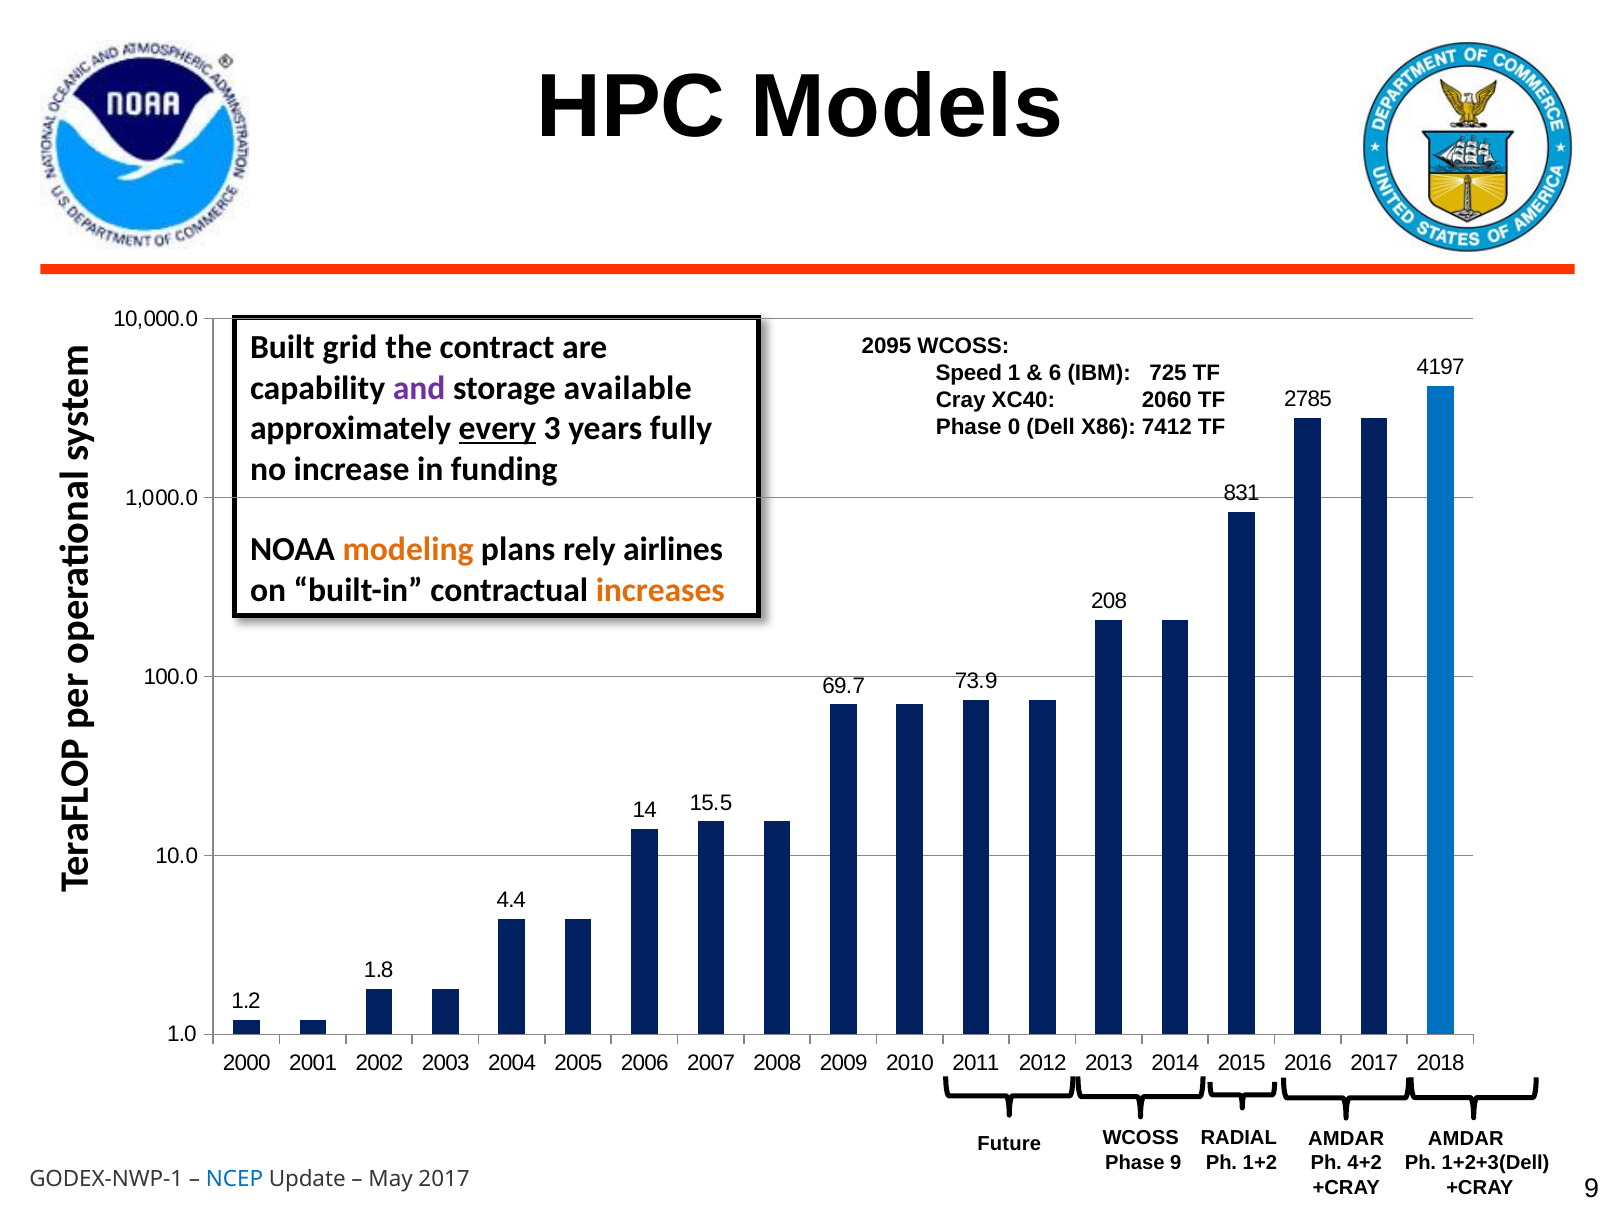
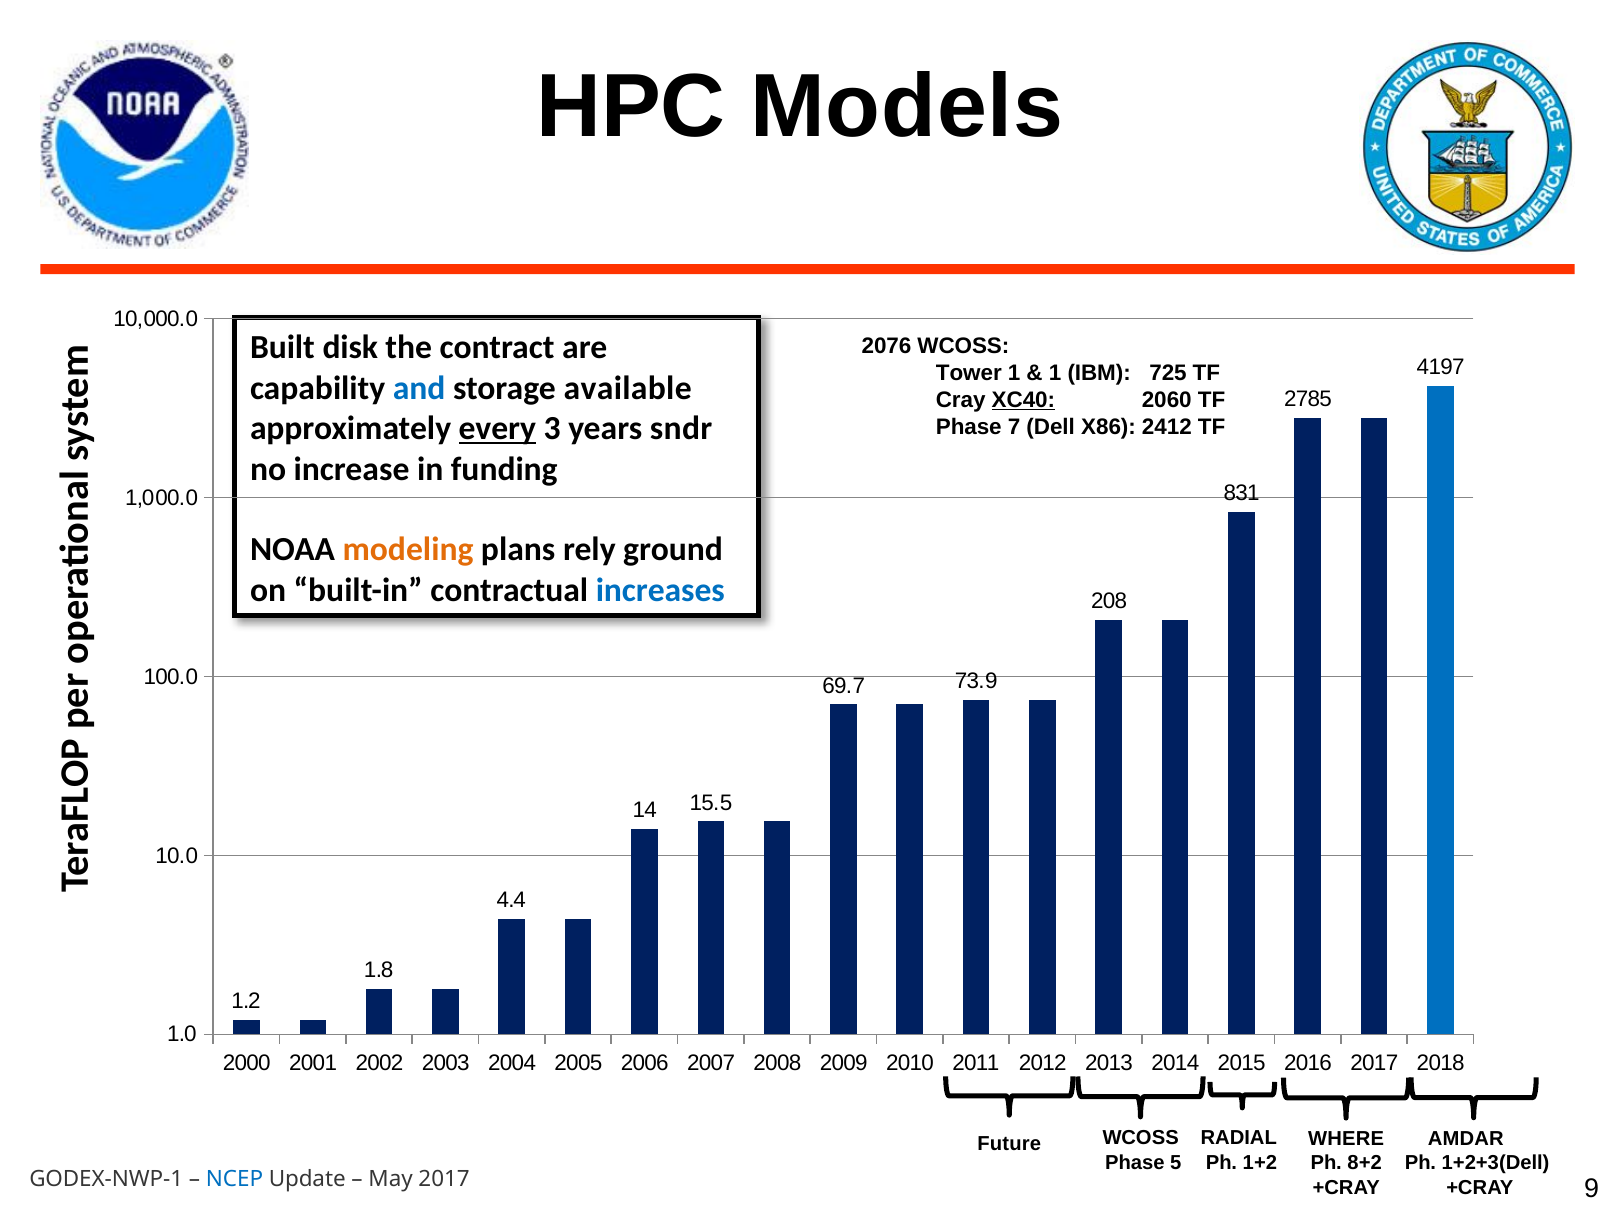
grid: grid -> disk (350, 348)
2095: 2095 -> 2076 (886, 346)
Speed: Speed -> Tower (969, 373)
6: 6 -> 1 (1055, 373)
and colour: purple -> blue (419, 388)
XC40 underline: none -> present (1023, 400)
fully: fully -> sndr (681, 429)
0: 0 -> 7 (1014, 427)
7412: 7412 -> 2412 (1167, 427)
airlines: airlines -> ground (673, 550)
increases colour: orange -> blue (660, 590)
AMDAR: AMDAR -> WHERE (1346, 1139)
Phase 9: 9 -> 5 (1176, 1163)
4+2: 4+2 -> 8+2 (1365, 1163)
